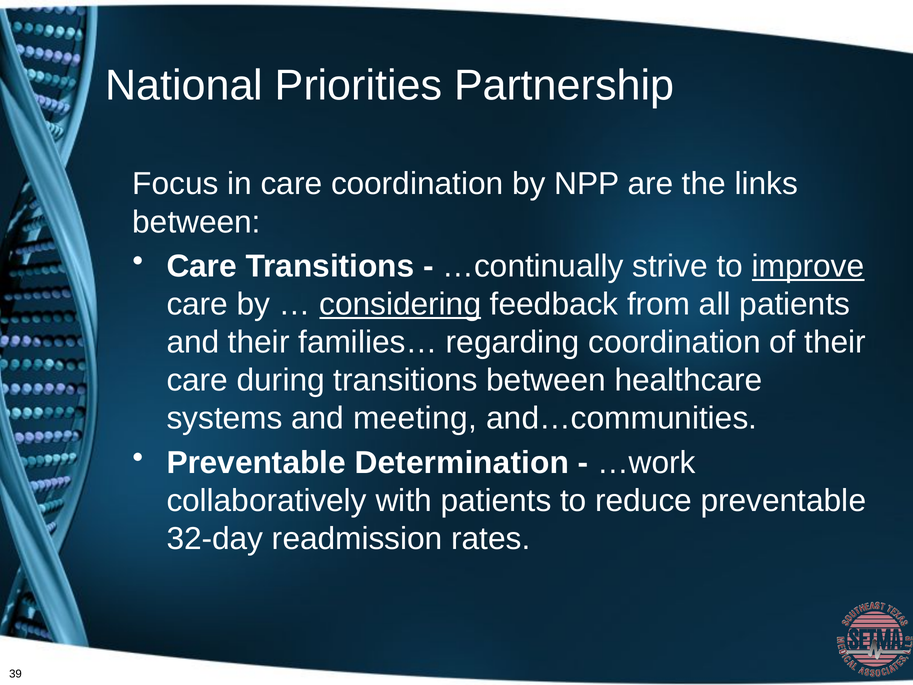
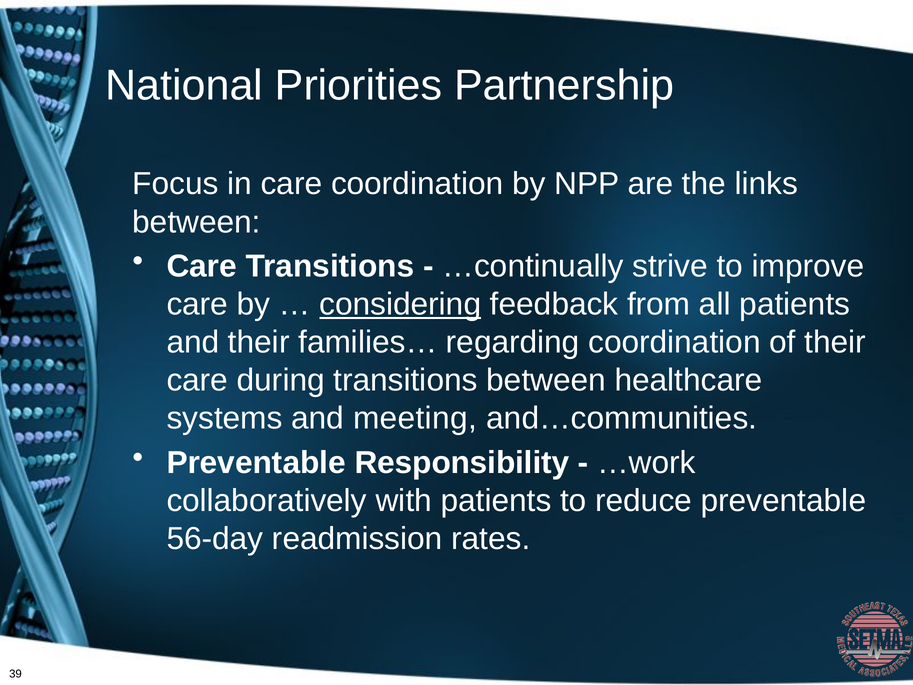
improve underline: present -> none (808, 266)
Determination: Determination -> Responsibility (462, 463)
32-day: 32-day -> 56-day (215, 539)
